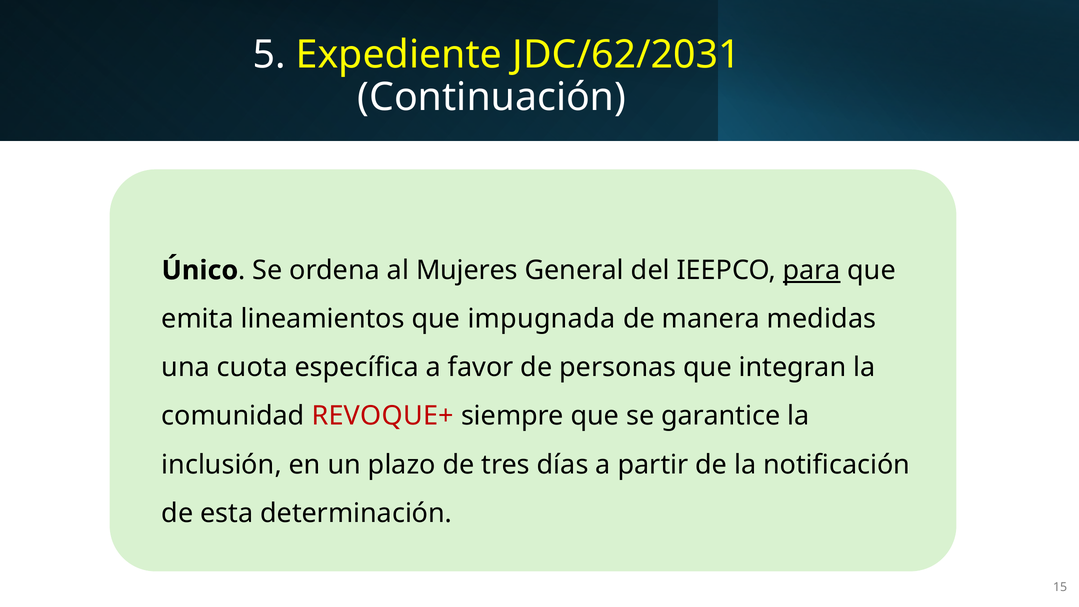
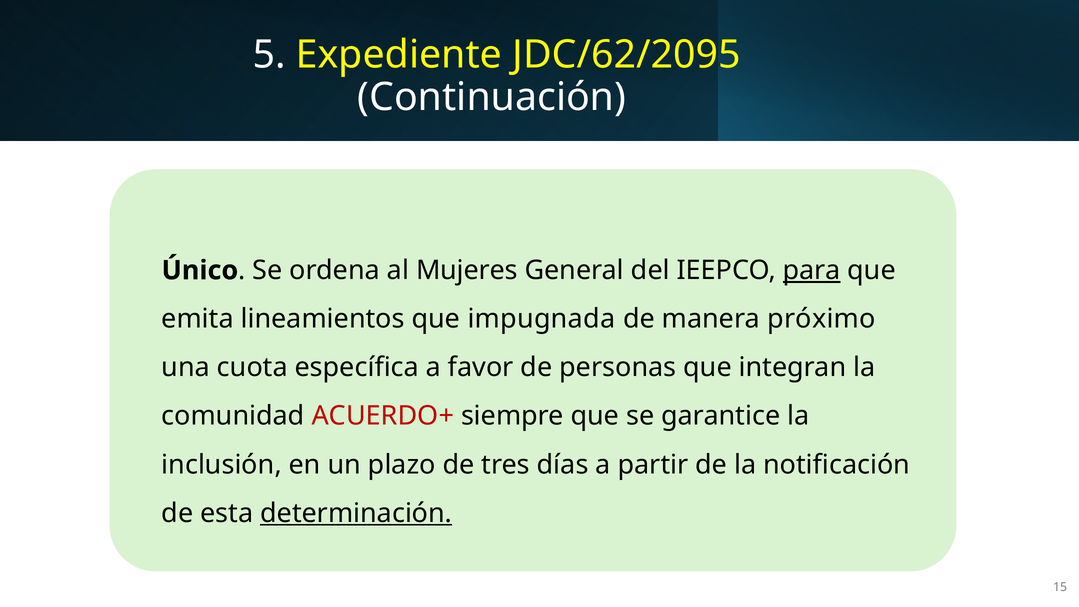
JDC/62/2031: JDC/62/2031 -> JDC/62/2095 (627, 55)
medidas: medidas -> próximo (821, 319)
REVOQUE+: REVOQUE+ -> ACUERDO+ (383, 416)
determinación underline: none -> present (356, 513)
